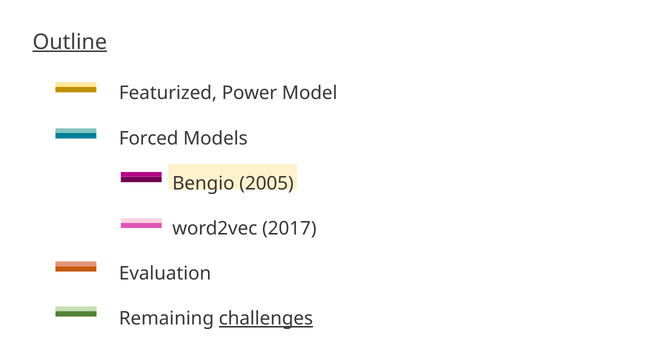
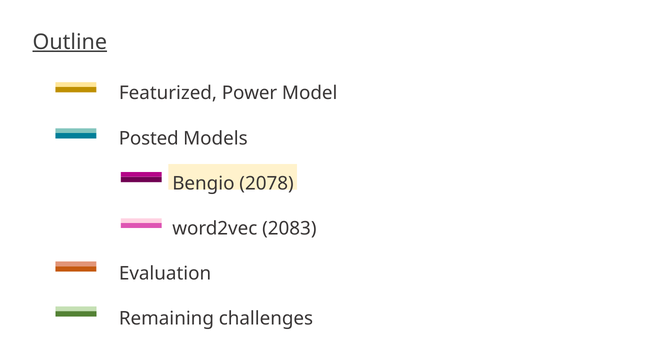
Forced: Forced -> Posted (149, 138)
2005: 2005 -> 2078 (267, 184)
2017: 2017 -> 2083 (289, 229)
challenges underline: present -> none (266, 319)
